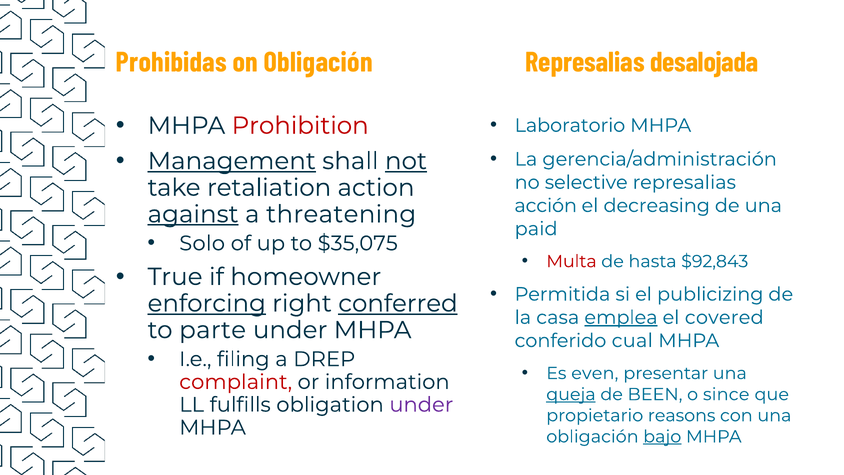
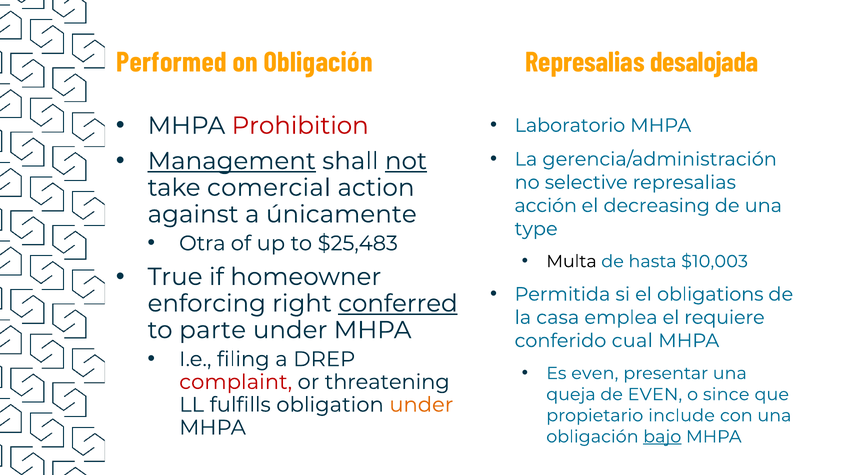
Prohibidas: Prohibidas -> Performed (171, 63)
retaliation: retaliation -> comercial (269, 188)
against underline: present -> none (193, 214)
threatening: threatening -> únicamente (341, 214)
paid: paid -> type (536, 229)
Solo: Solo -> Otra (202, 243)
$35,075: $35,075 -> $25,483 (358, 243)
Multa colour: red -> black (571, 261)
$92,843: $92,843 -> $10,003 (715, 261)
publicizing: publicizing -> obligations (710, 294)
enforcing underline: present -> none (207, 303)
emplea underline: present -> none (621, 317)
covered: covered -> requiere (724, 317)
information: information -> threatening (387, 382)
queja underline: present -> none (571, 394)
de BEEN: BEEN -> EVEN (655, 394)
under colour: purple -> orange (421, 405)
reasons: reasons -> include (682, 415)
